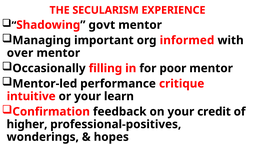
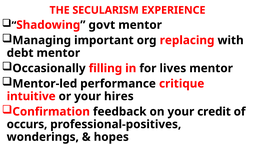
informed: informed -> replacing (187, 40)
over: over -> debt (20, 53)
poor: poor -> lives (173, 68)
learn: learn -> hires (119, 96)
higher: higher -> occurs (27, 124)
